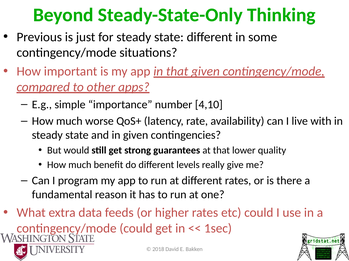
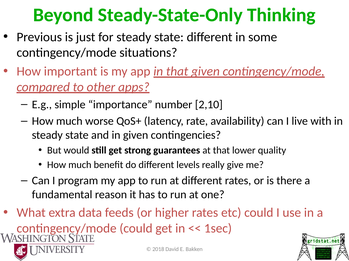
4,10: 4,10 -> 2,10 (209, 105)
